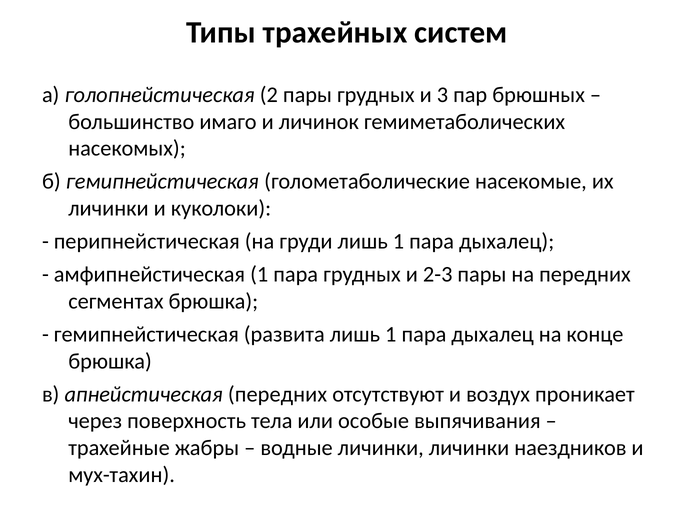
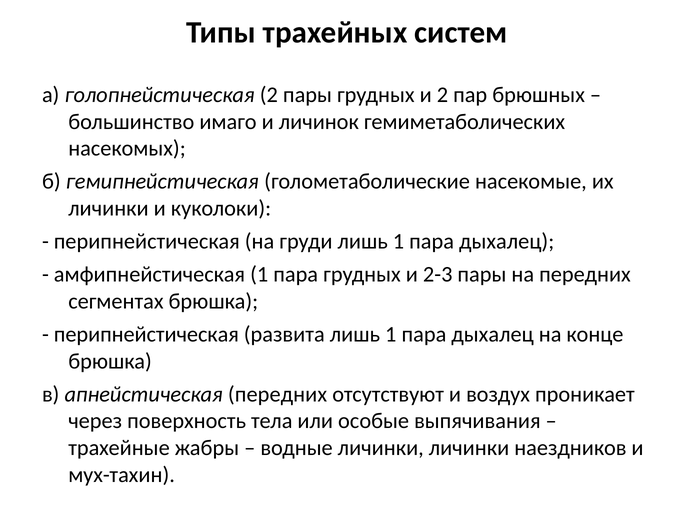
и 3: 3 -> 2 (442, 95)
гемипнейстическая: гемипнейстическая -> перипнейстическая (146, 334)
